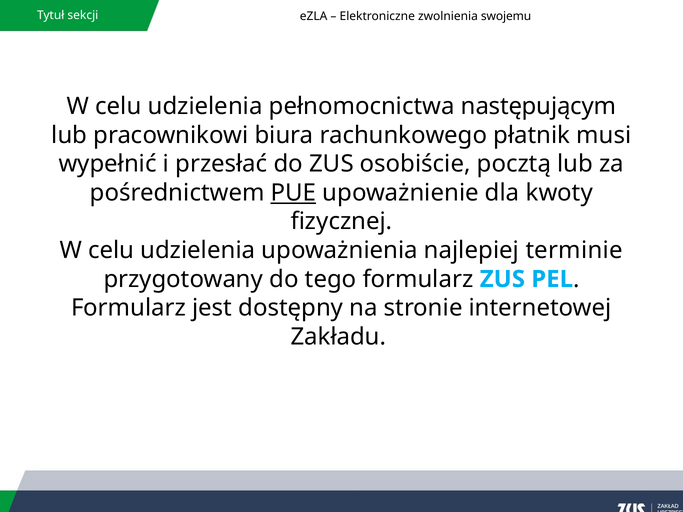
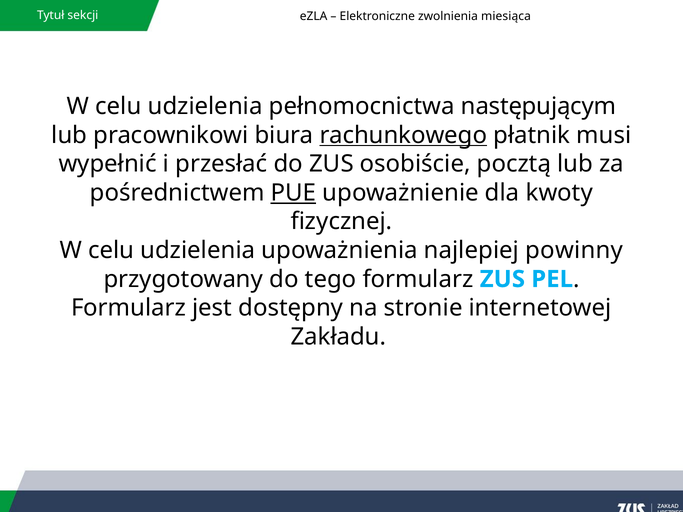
swojemu: swojemu -> miesiąca (506, 16)
rachunkowego underline: none -> present (403, 135)
terminie: terminie -> powinny (574, 250)
